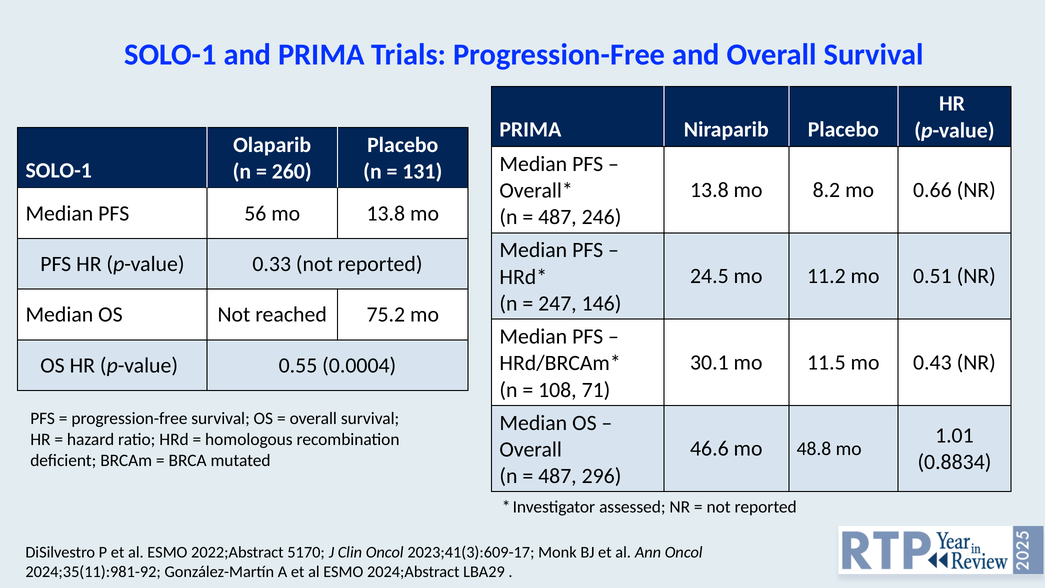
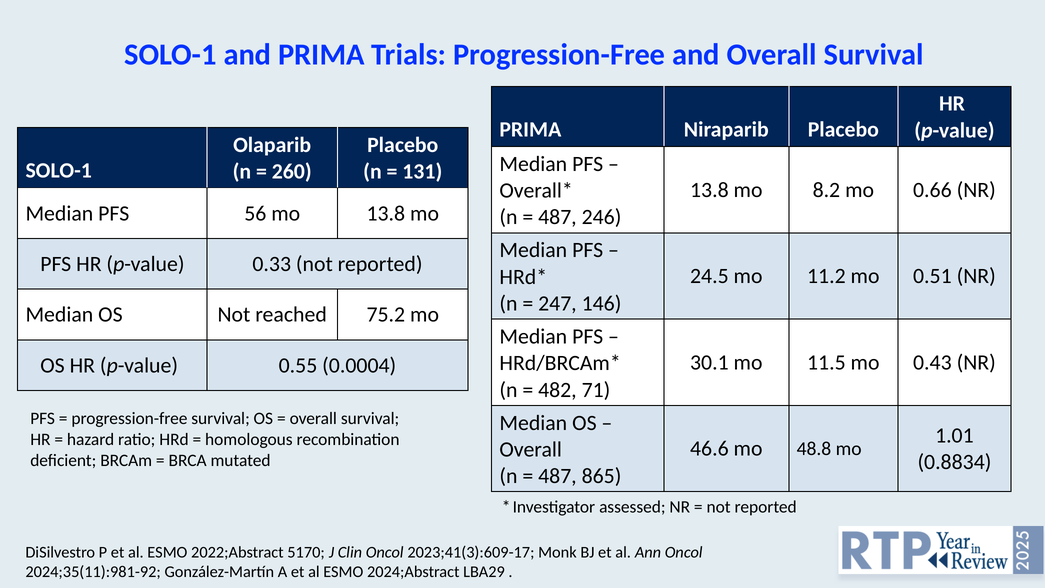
108: 108 -> 482 (557, 390)
296: 296 -> 865 (601, 476)
